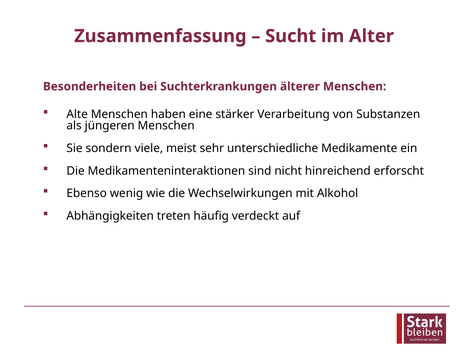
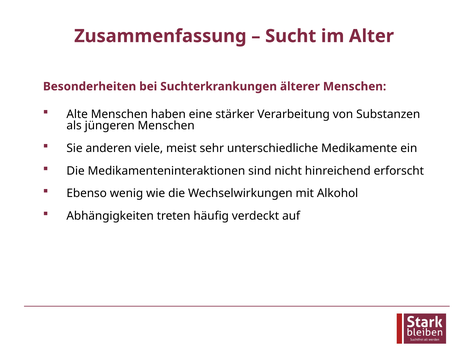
sondern: sondern -> anderen (109, 148)
